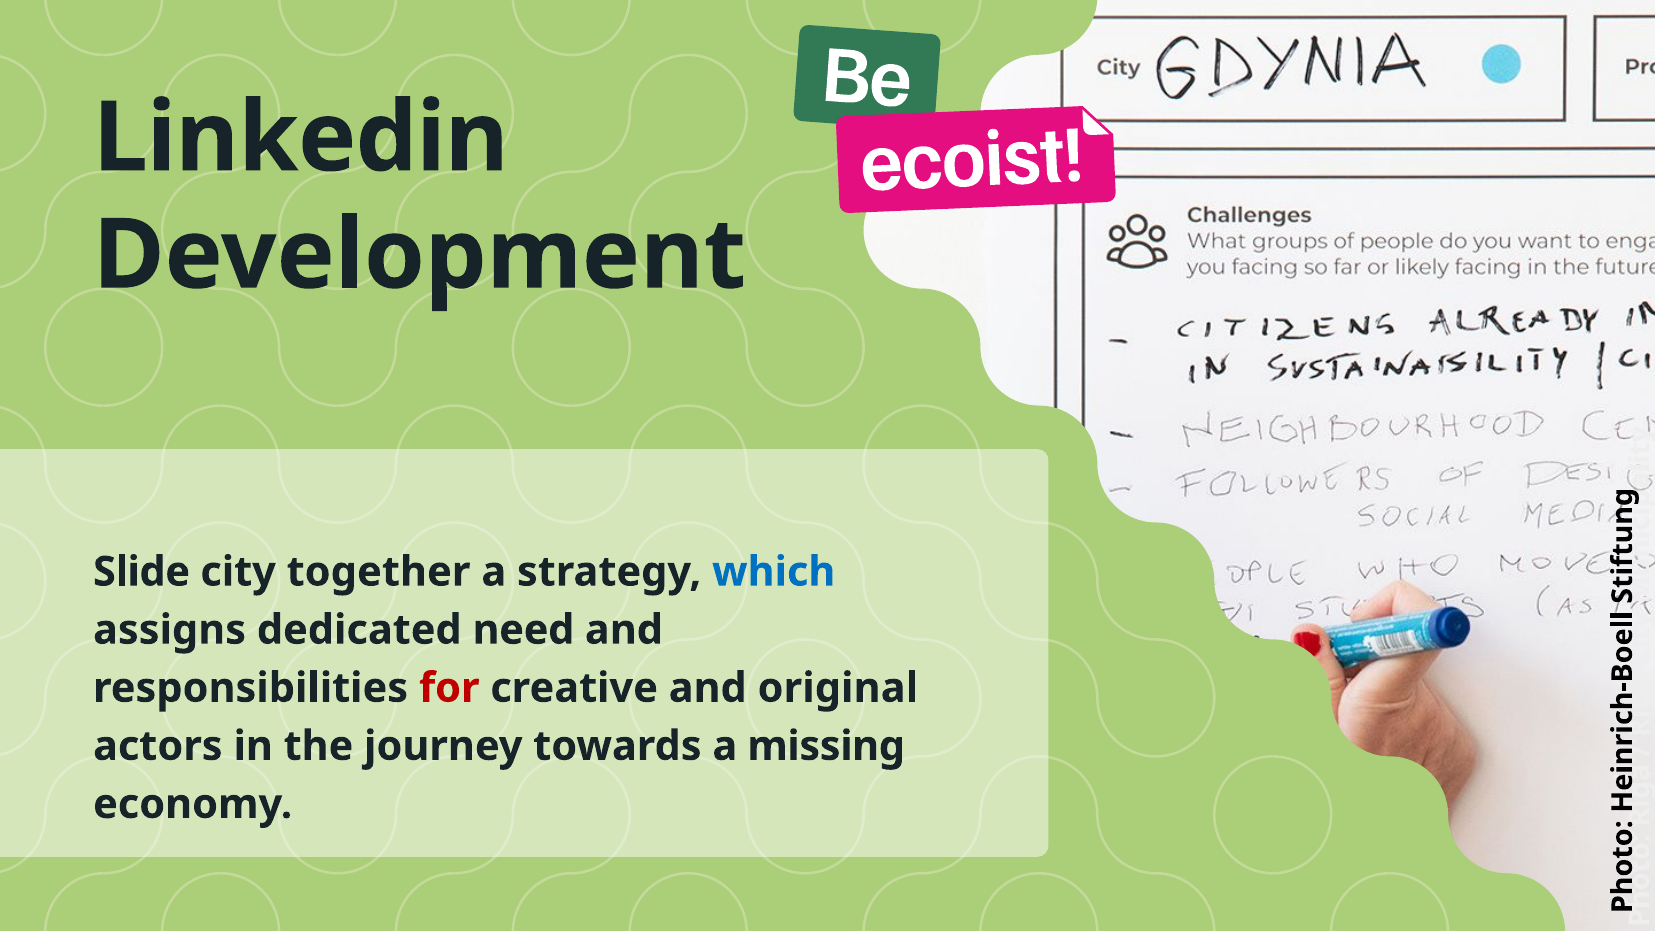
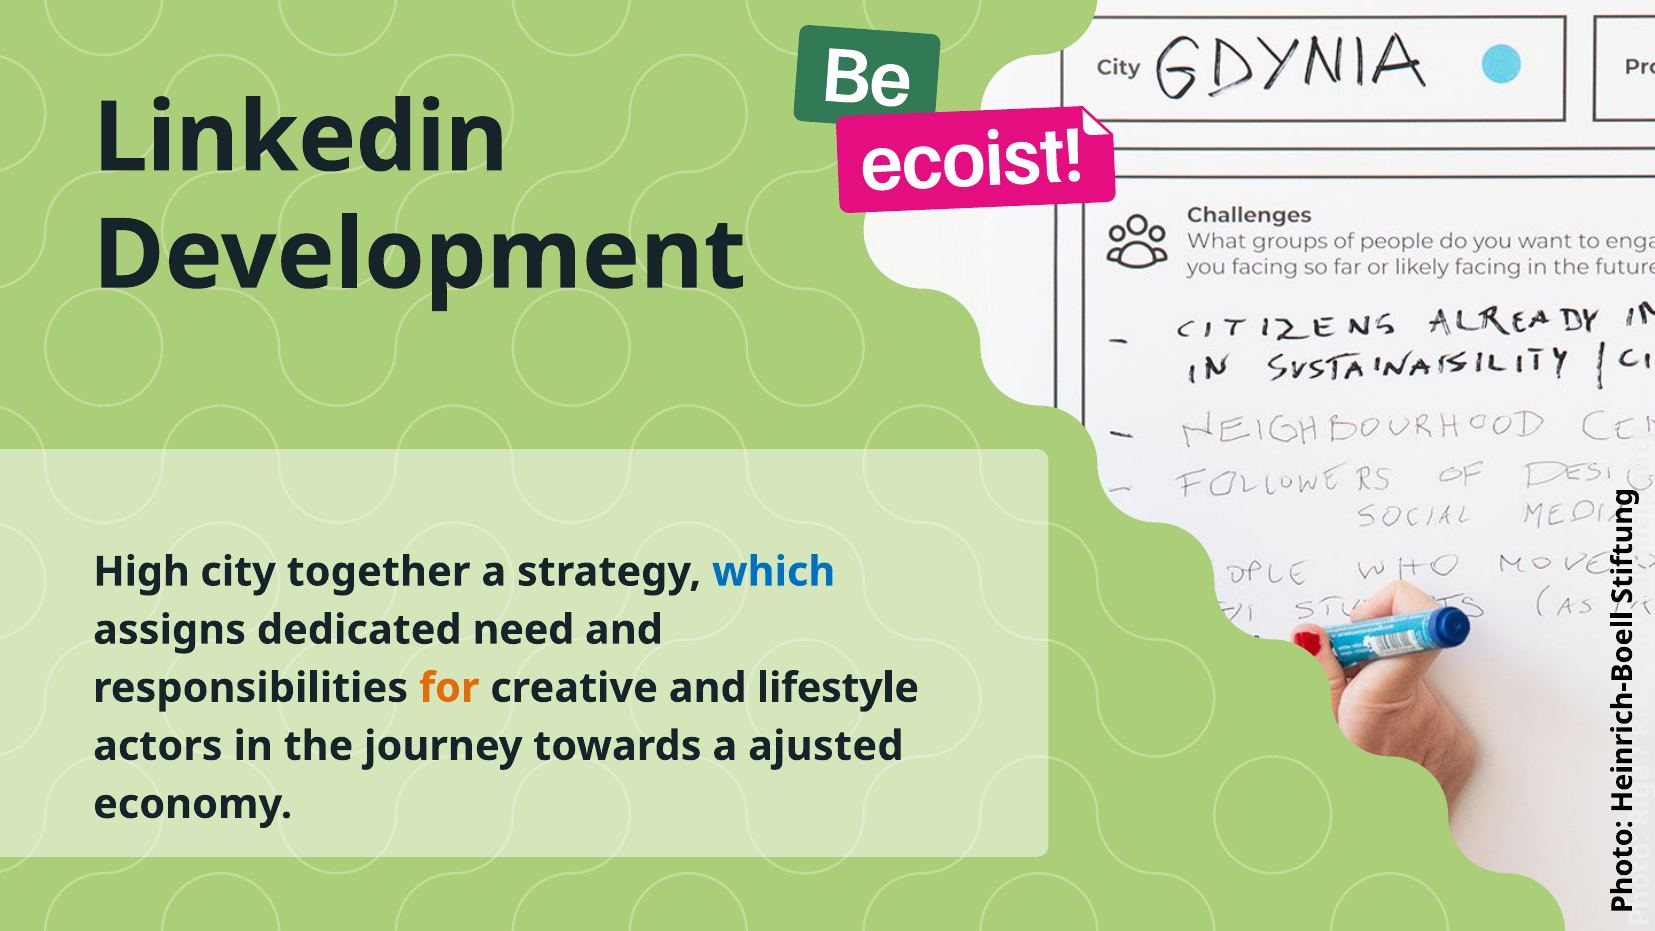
Slide: Slide -> High (141, 572)
for colour: red -> orange (449, 688)
original: original -> lifestyle (838, 688)
missing: missing -> ajusted (826, 746)
